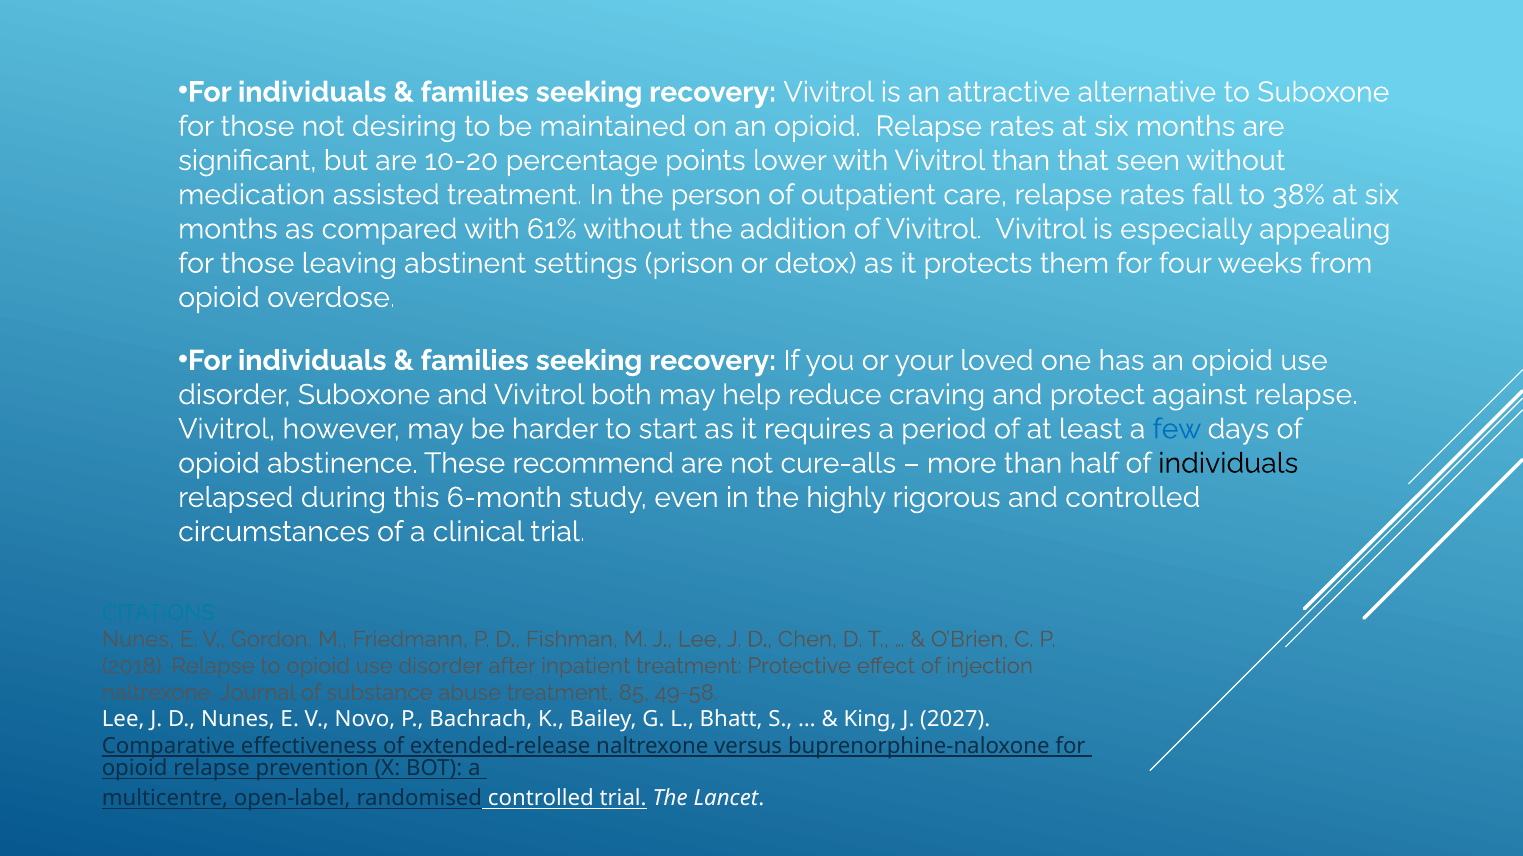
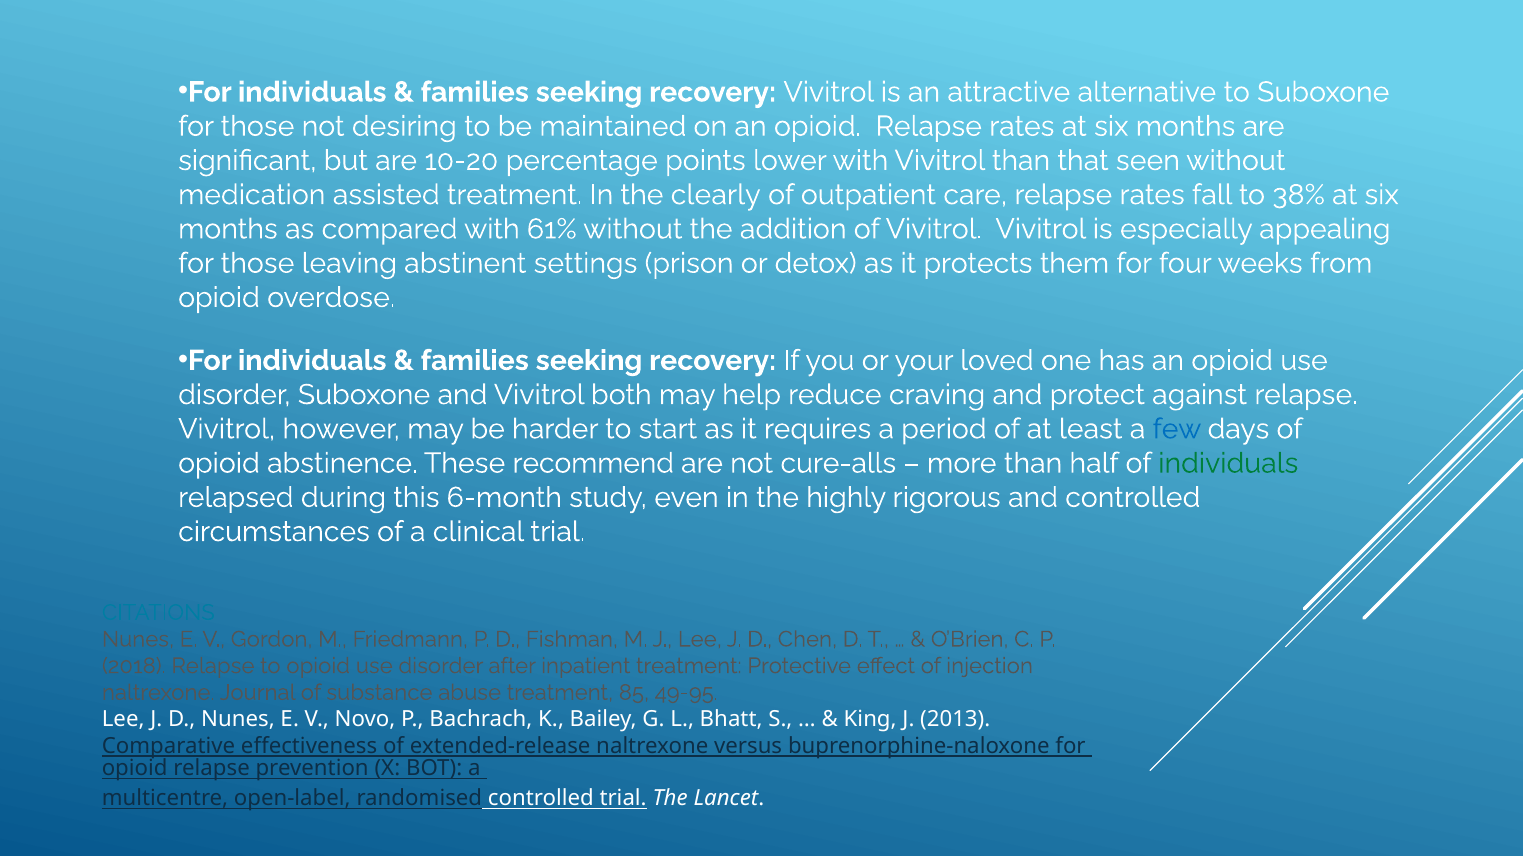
person: person -> clearly (716, 195)
individuals colour: black -> green (1228, 464)
49-58: 49-58 -> 49-95 (686, 693)
2027: 2027 -> 2013 (955, 720)
